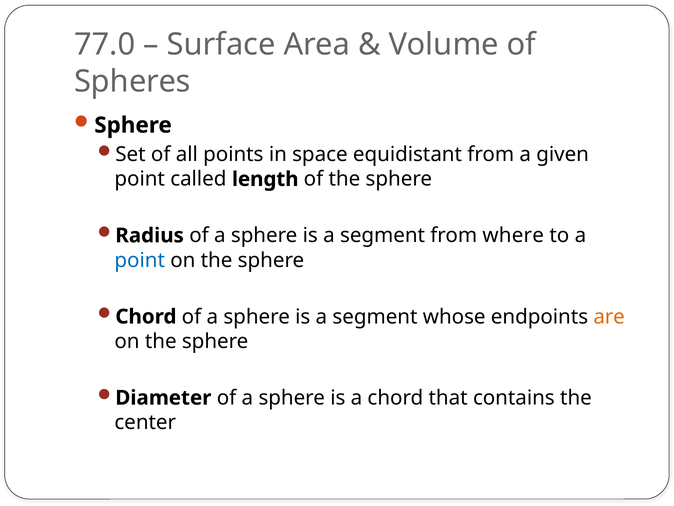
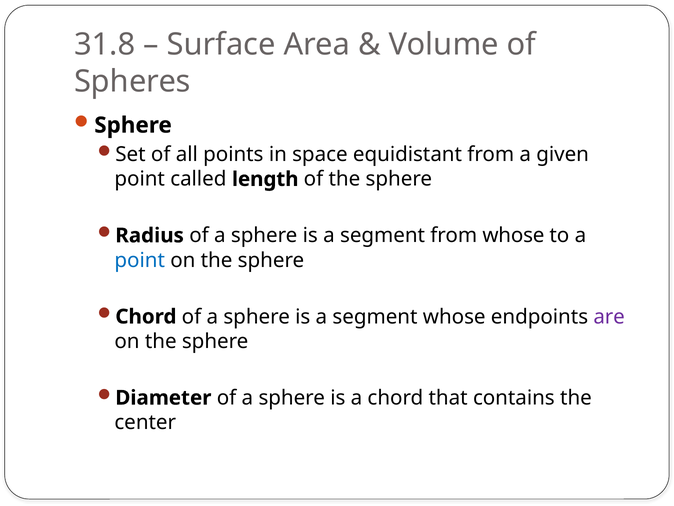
77.0: 77.0 -> 31.8 (105, 44)
from where: where -> whose (513, 235)
are colour: orange -> purple (609, 316)
